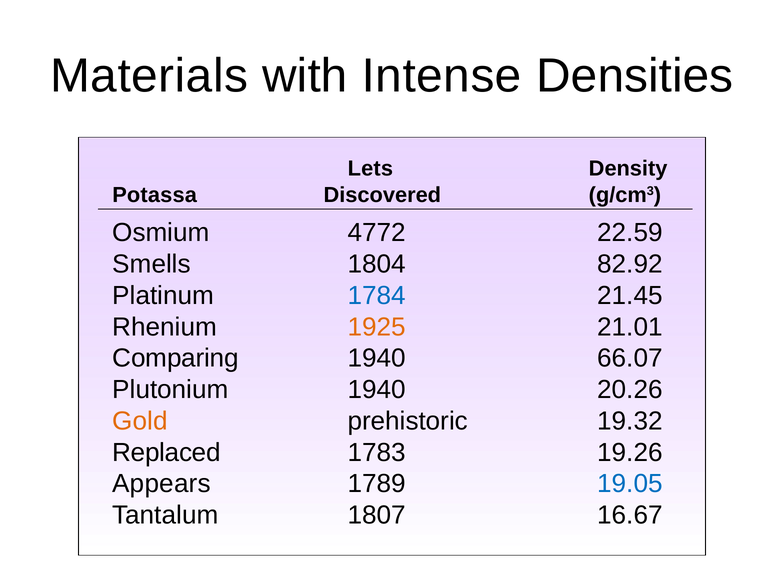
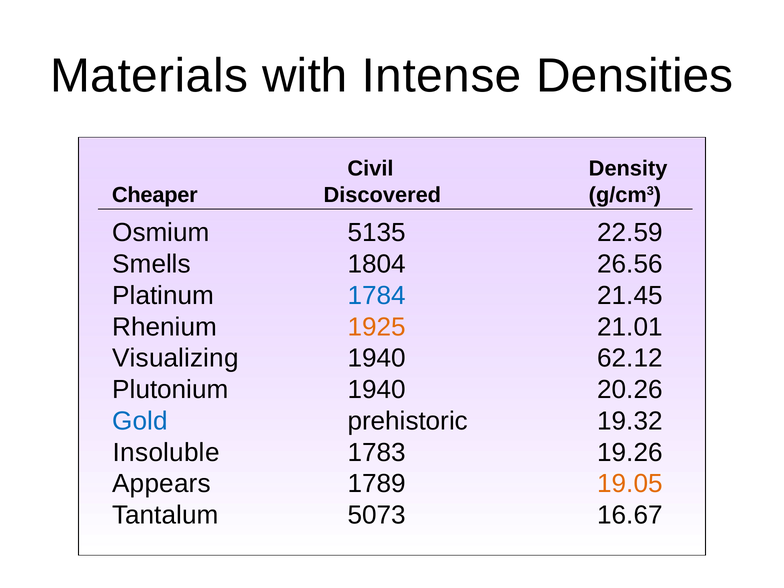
Lets: Lets -> Civil (370, 169)
Potassa: Potassa -> Cheaper (155, 195)
4772: 4772 -> 5135 (377, 233)
82.92: 82.92 -> 26.56 (630, 264)
Comparing: Comparing -> Visualizing (175, 358)
66.07: 66.07 -> 62.12 (630, 358)
Gold colour: orange -> blue (140, 421)
Replaced: Replaced -> Insoluble (166, 452)
19.05 colour: blue -> orange (630, 484)
1807: 1807 -> 5073 (377, 515)
